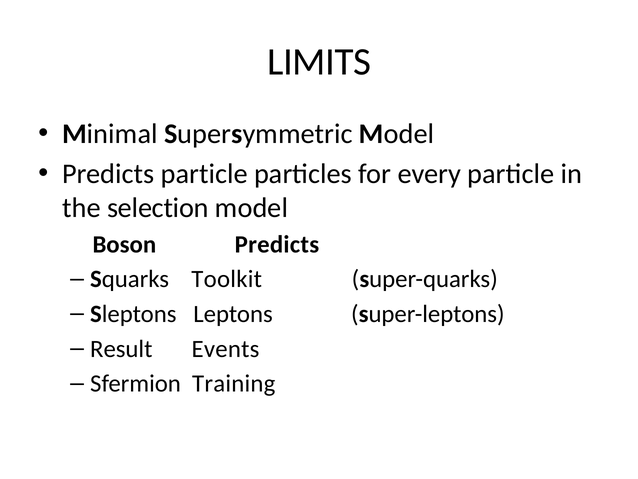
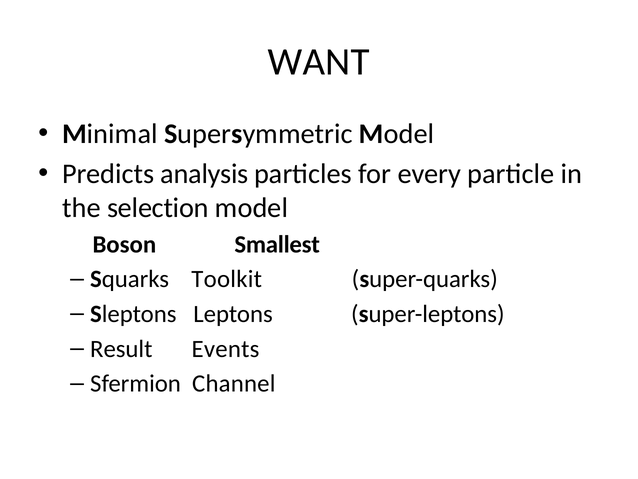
LIMITS: LIMITS -> WANT (319, 62)
Predicts particle: particle -> analysis (204, 174)
Boson Predicts: Predicts -> Smallest (277, 244)
Training: Training -> Channel (234, 383)
